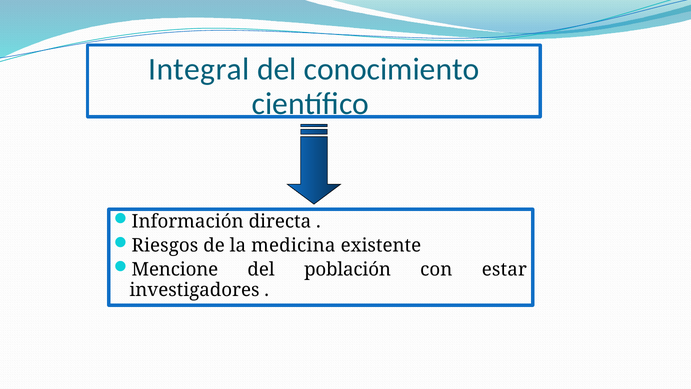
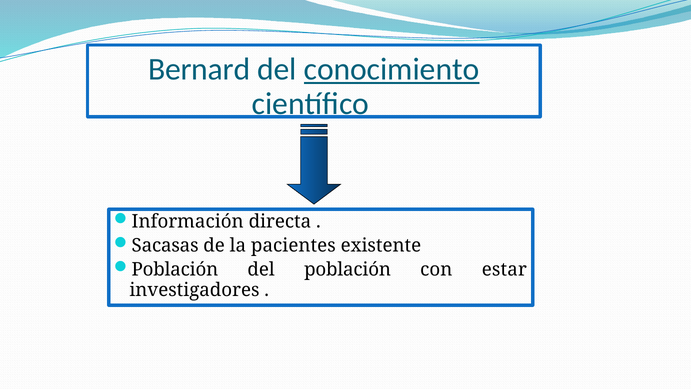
Integral: Integral -> Bernard (199, 69)
conocimiento underline: none -> present (392, 69)
Riesgos: Riesgos -> Sacasas (165, 245)
medicina: medicina -> pacientes (293, 245)
Mencione: Mencione -> Población (175, 269)
